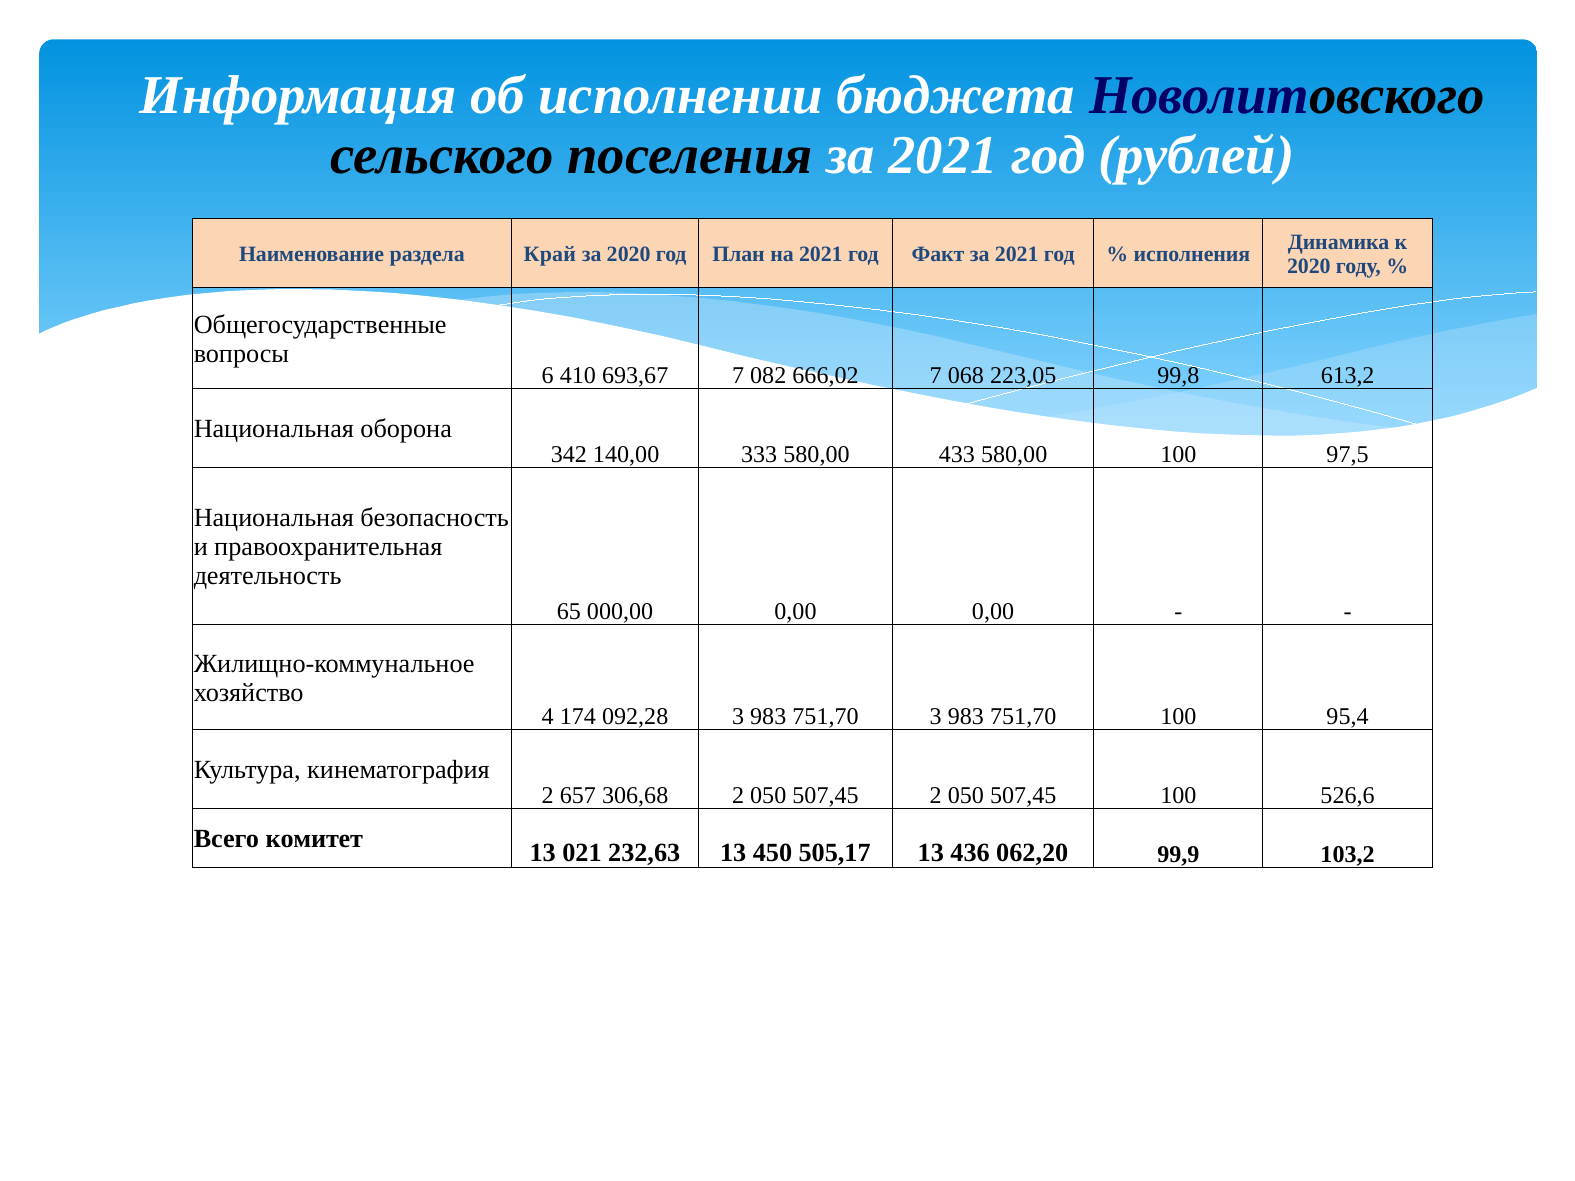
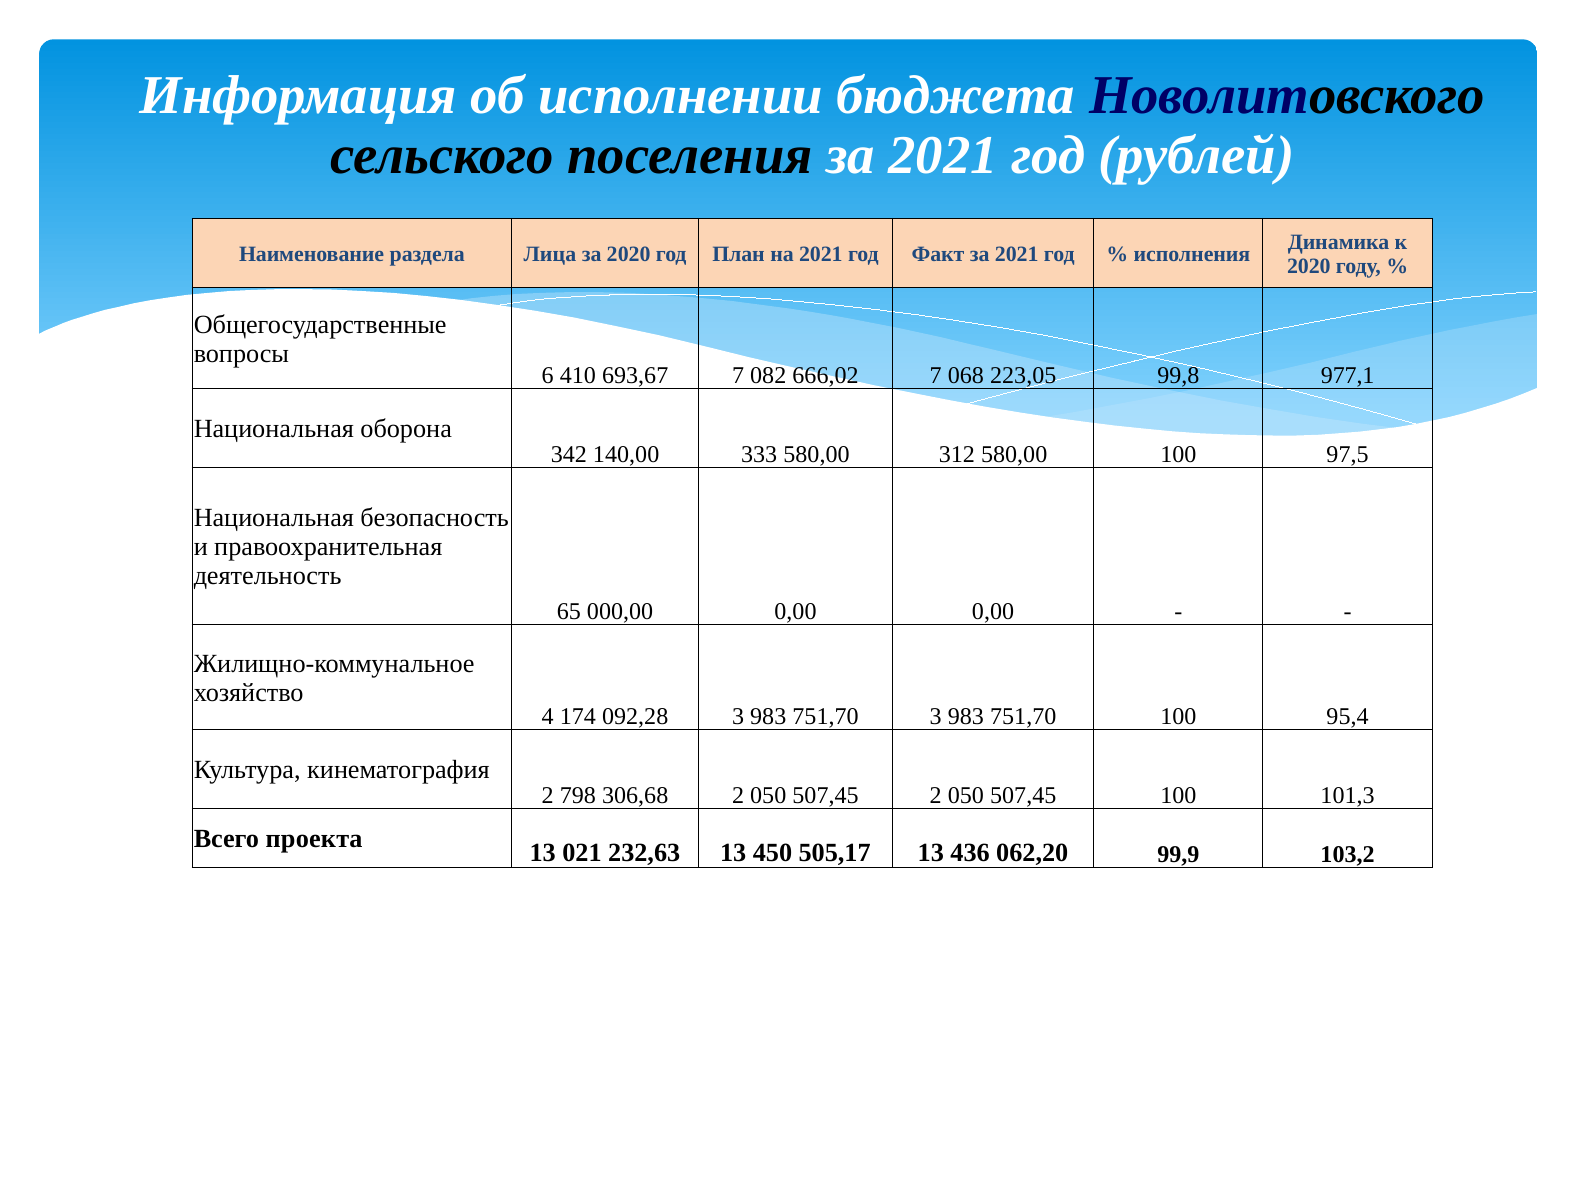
Край: Край -> Лица (550, 254)
613,2: 613,2 -> 977,1 (1348, 376)
433: 433 -> 312 (957, 454)
657: 657 -> 798 (578, 795)
526,6: 526,6 -> 101,3 (1348, 795)
комитет: комитет -> проекта (314, 839)
